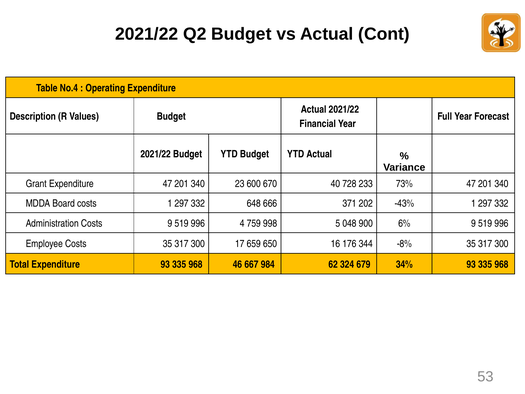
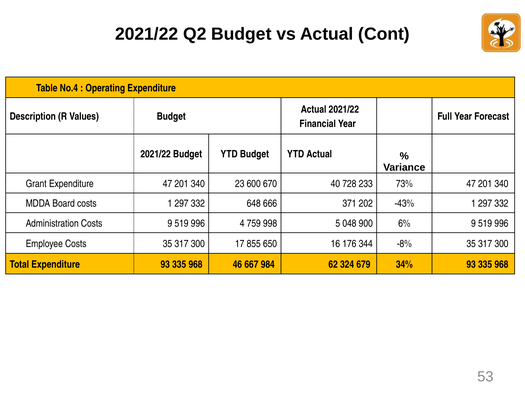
659: 659 -> 855 (254, 244)
